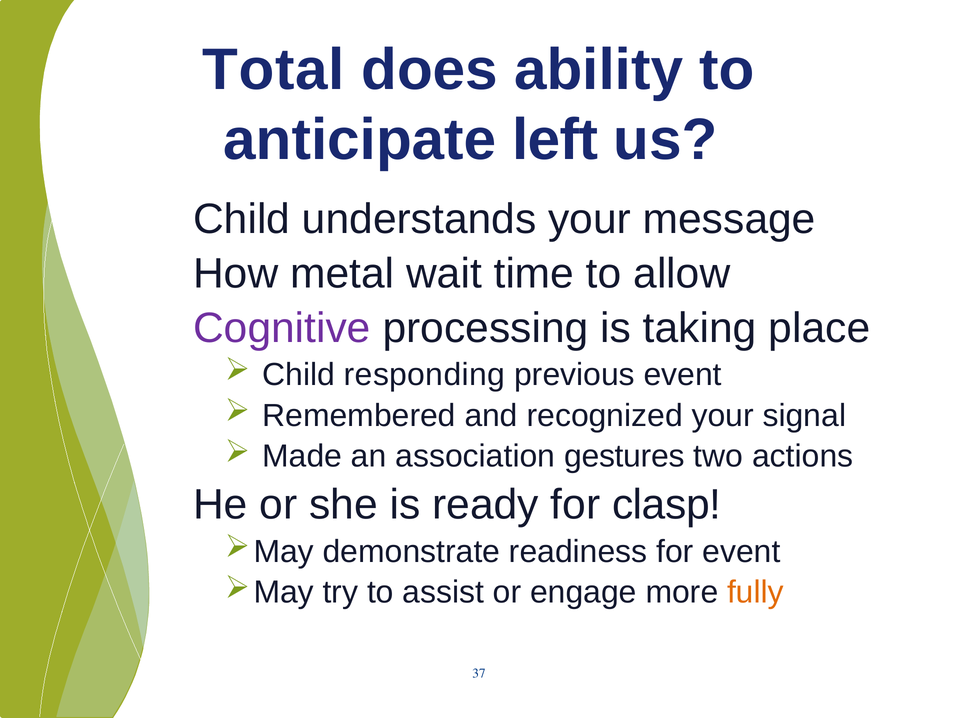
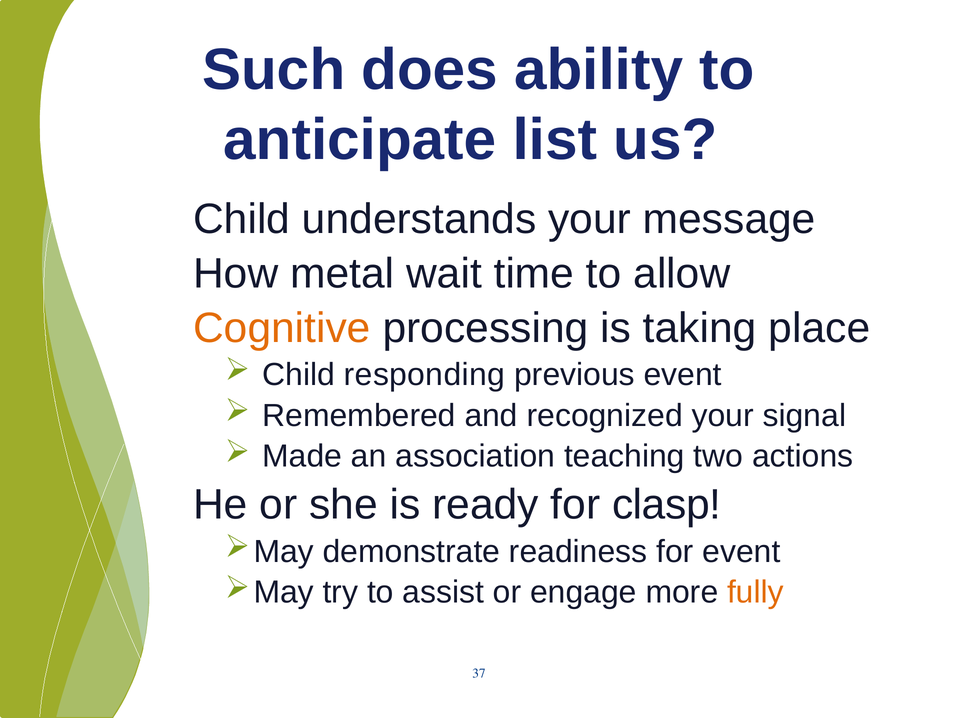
Total: Total -> Such (274, 70)
left: left -> list (555, 140)
Cognitive colour: purple -> orange (282, 328)
gestures: gestures -> teaching (624, 457)
